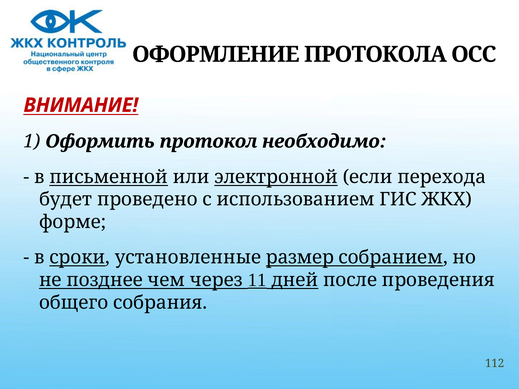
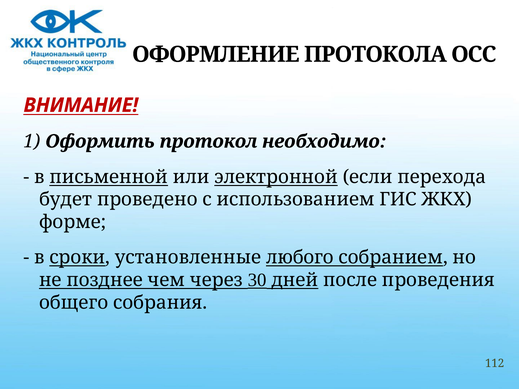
размер: размер -> любого (300, 258)
11: 11 -> 30 (257, 280)
